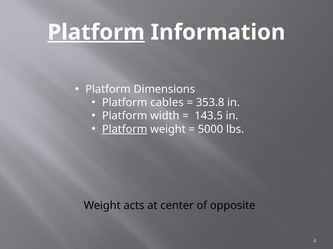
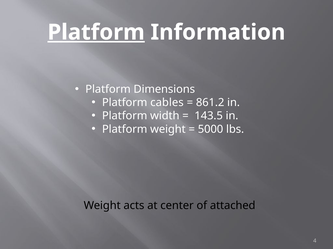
353.8: 353.8 -> 861.2 (210, 103)
Platform underline: present -> none (125, 129)
opposite: opposite -> attached (233, 206)
